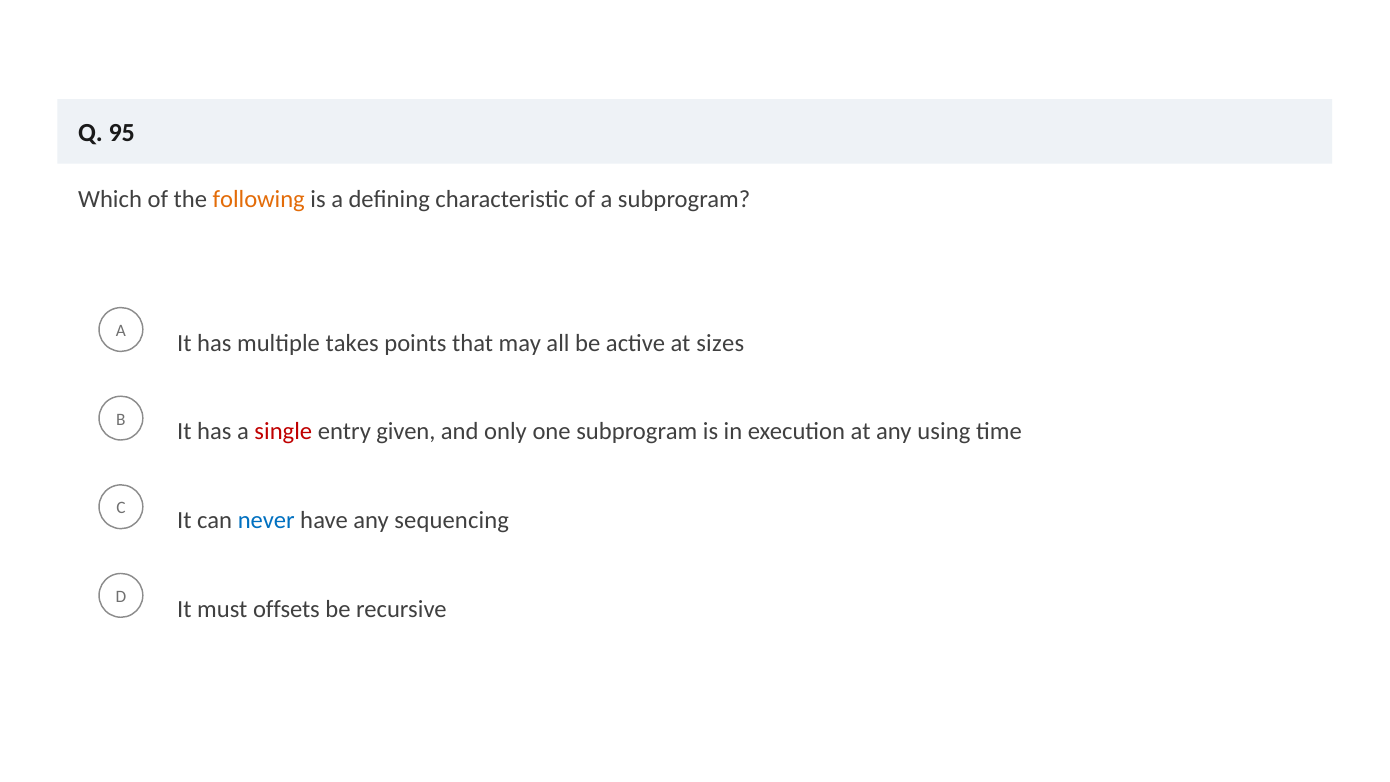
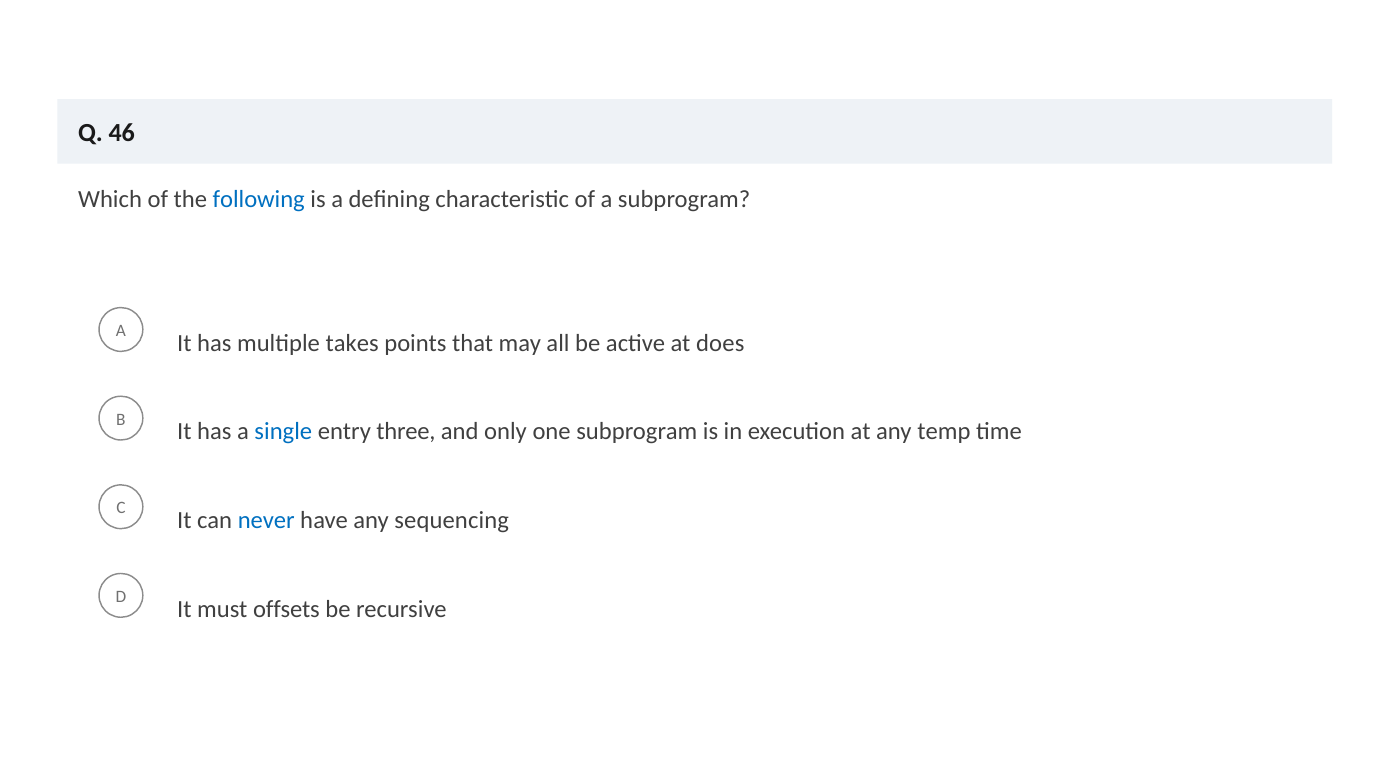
95: 95 -> 46 (122, 133)
following colour: orange -> blue (259, 199)
sizes: sizes -> does (720, 343)
single colour: red -> blue (283, 432)
given: given -> three (406, 432)
using: using -> temp (944, 432)
